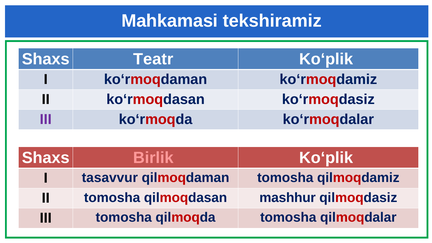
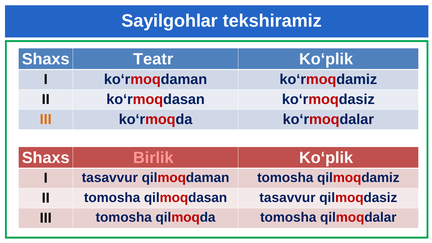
Mahkamasi: Mahkamasi -> Sayilgohlar (170, 21)
III colour: purple -> orange (46, 119)
qilmoqdasan mashhur: mashhur -> tasavvur (287, 198)
